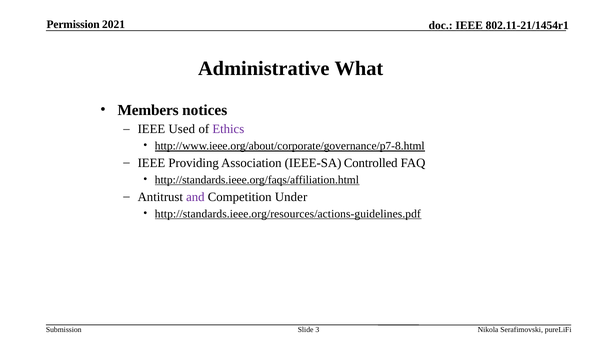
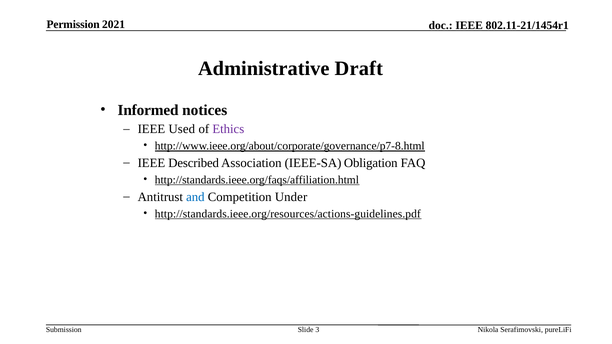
What: What -> Draft (359, 68)
Members: Members -> Informed (148, 110)
Providing: Providing -> Described (194, 163)
Controlled: Controlled -> Obligation (371, 163)
and colour: purple -> blue (195, 197)
